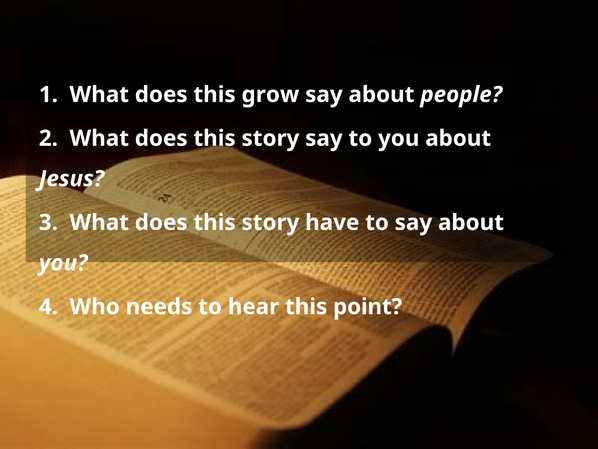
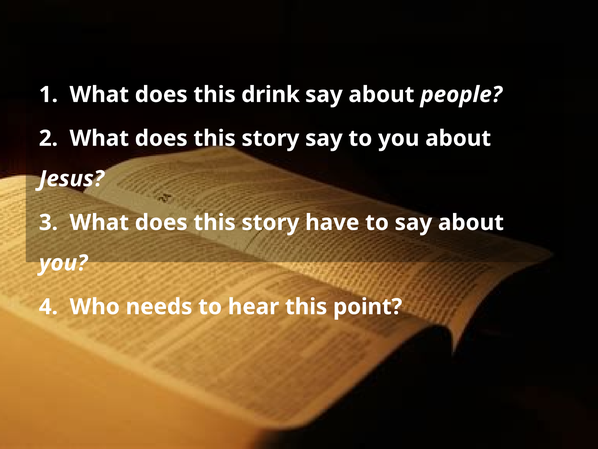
grow: grow -> drink (271, 94)
